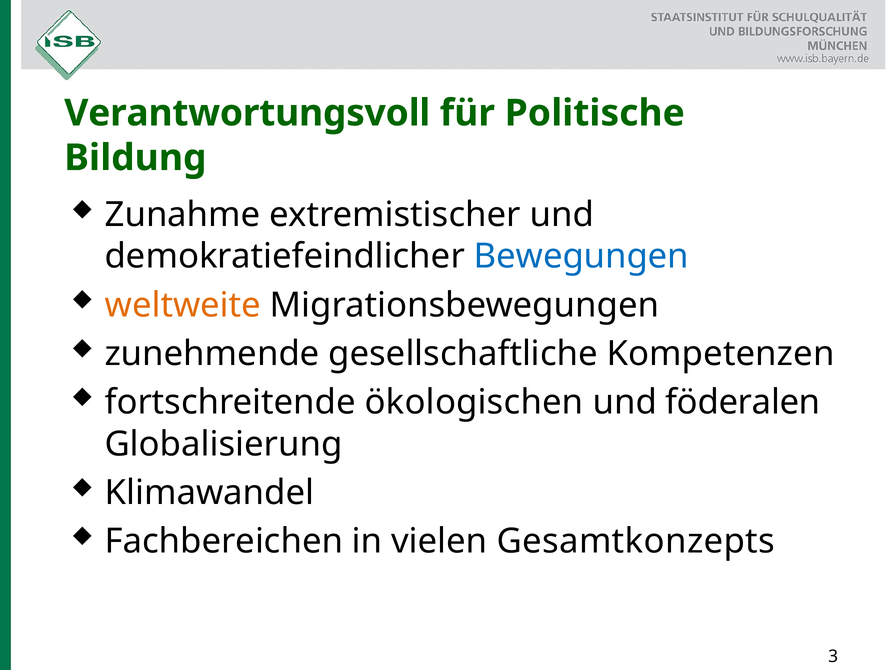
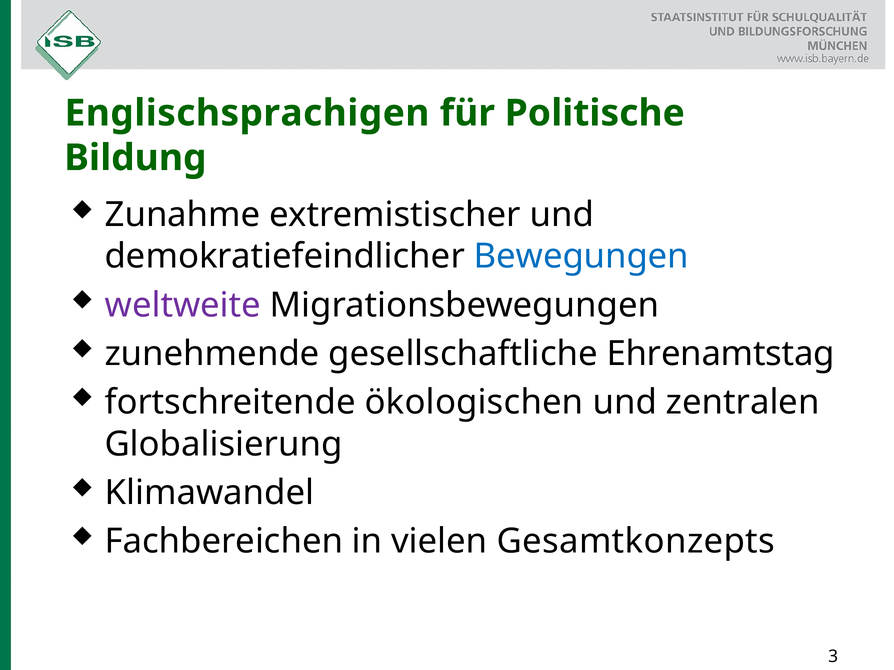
Verantwortungsvoll: Verantwortungsvoll -> Englischsprachigen (247, 113)
weltweite colour: orange -> purple (183, 305)
Kompetenzen: Kompetenzen -> Ehrenamtstag (721, 354)
föderalen: föderalen -> zentralen (743, 403)
